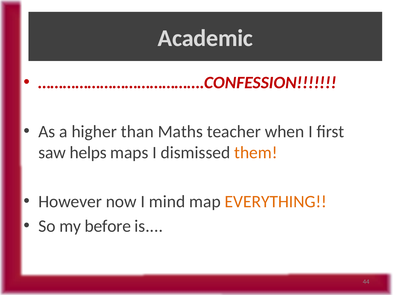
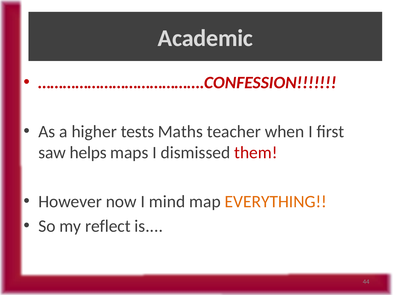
than: than -> tests (137, 131)
them colour: orange -> red (256, 152)
before: before -> reflect (108, 226)
